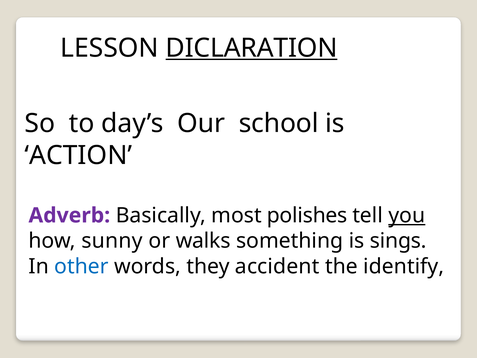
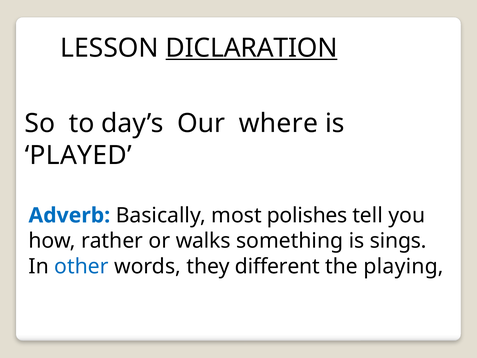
school: school -> where (278, 123)
ACTION: ACTION -> PLAYED (78, 155)
Adverb colour: purple -> blue (69, 215)
you underline: present -> none (407, 215)
sunny: sunny -> rather (112, 241)
accident: accident -> different (277, 266)
identify: identify -> playing (404, 266)
